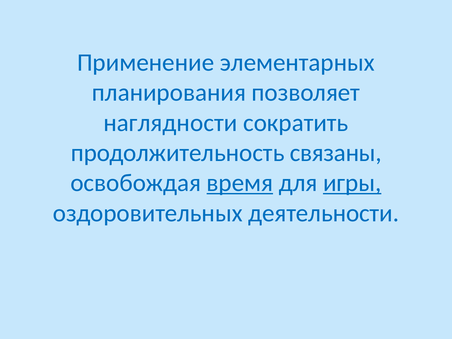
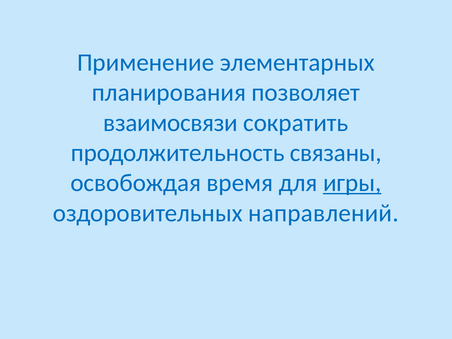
наглядности: наглядности -> взаимосвязи (171, 123)
время underline: present -> none (240, 183)
деятельности: деятельности -> направлений (323, 213)
